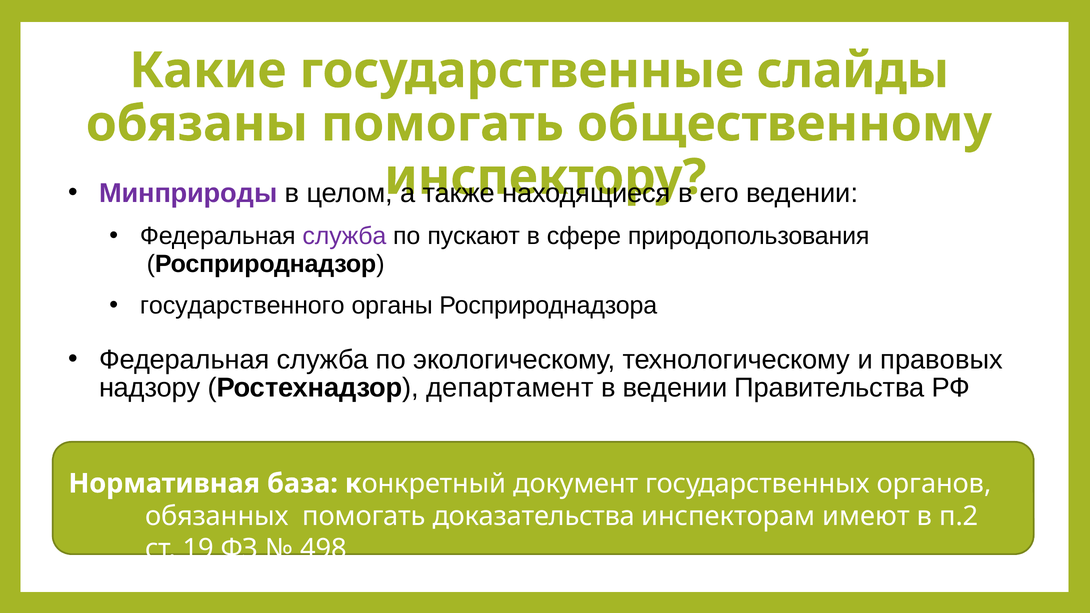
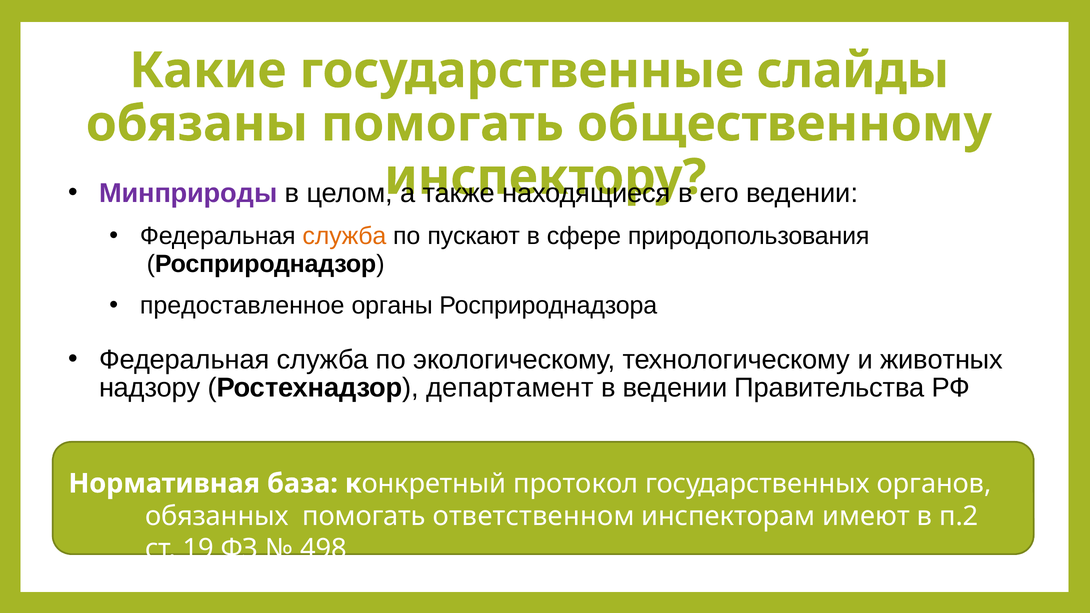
служба colour: purple -> orange (344, 236)
государственного: государственного -> предоставленное (242, 306)
правовых: правовых -> животных (942, 360)
документ: документ -> протокол (576, 484)
доказательства: доказательства -> ответственном (534, 516)
